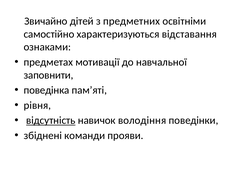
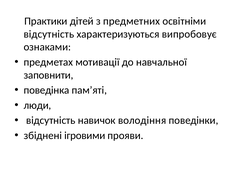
Звичайно: Звичайно -> Практики (46, 21)
самостійно: самостійно -> відсутність (49, 34)
відставання: відставання -> випробовує (189, 34)
рівня: рівня -> люди (37, 105)
відсутність underline: present -> none (51, 121)
команди: команди -> ігровими (85, 136)
